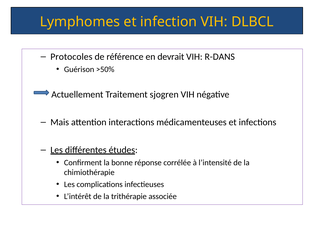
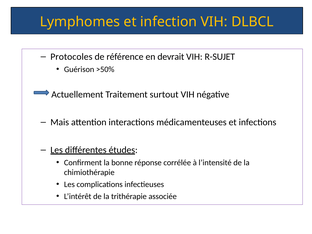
R-DANS: R-DANS -> R-SUJET (220, 57)
sjogren: sjogren -> surtout (164, 94)
